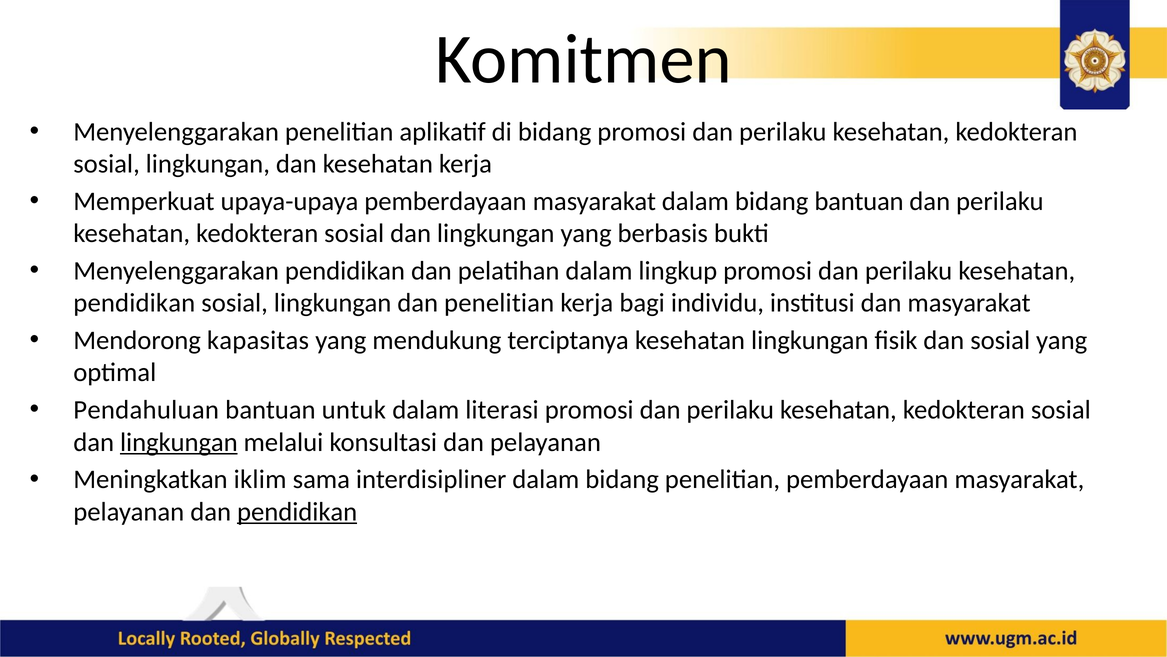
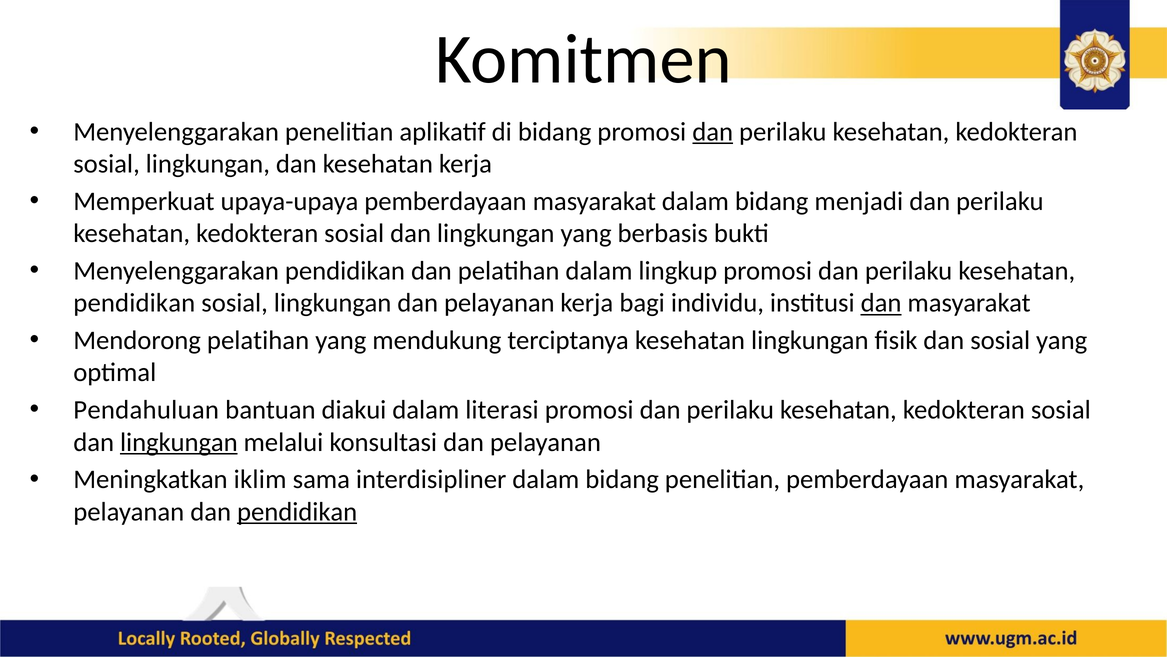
dan underline: none -> present (713, 132)
bidang bantuan: bantuan -> menjadi (859, 201)
lingkungan dan penelitian: penelitian -> pelayanan (499, 303)
dan underline: none -> present (881, 303)
Mendorong kapasitas: kapasitas -> pelatihan (258, 340)
untuk: untuk -> diakui (354, 410)
